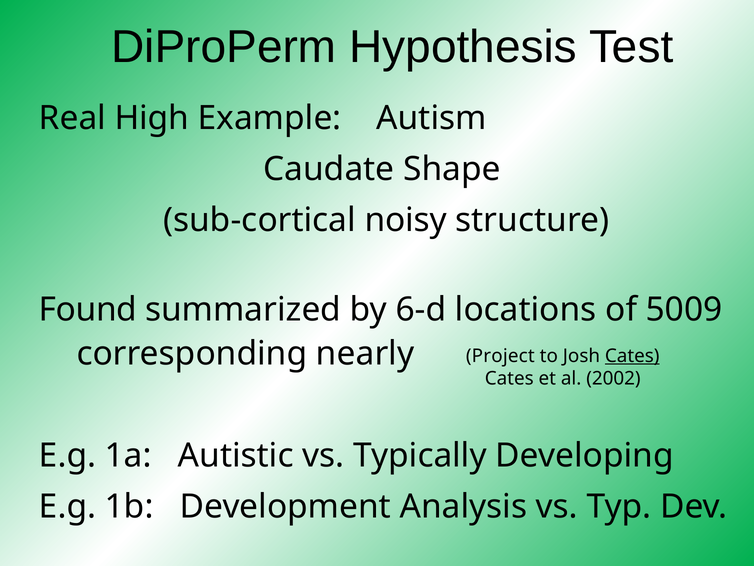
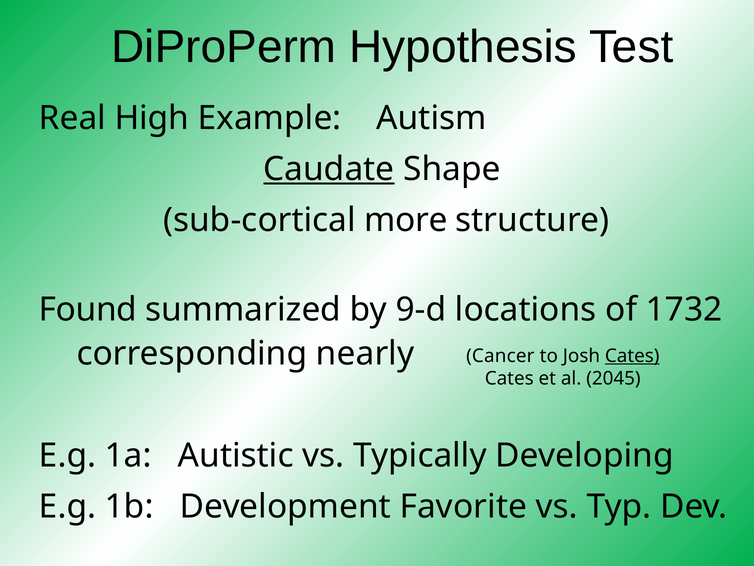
Caudate underline: none -> present (329, 169)
noisy: noisy -> more (406, 220)
6-d: 6-d -> 9-d (421, 309)
5009: 5009 -> 1732 (684, 309)
Project: Project -> Cancer (500, 356)
2002: 2002 -> 2045 (613, 378)
Analysis: Analysis -> Favorite (463, 506)
